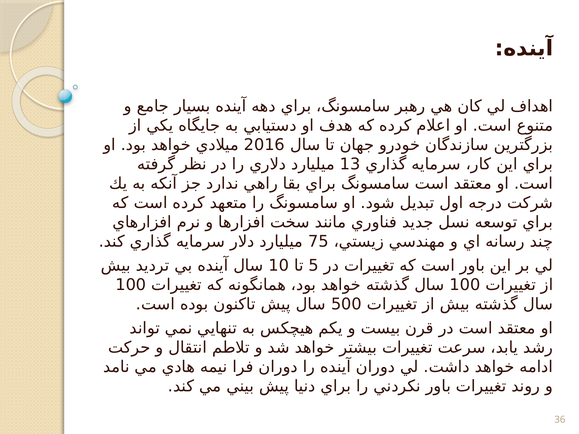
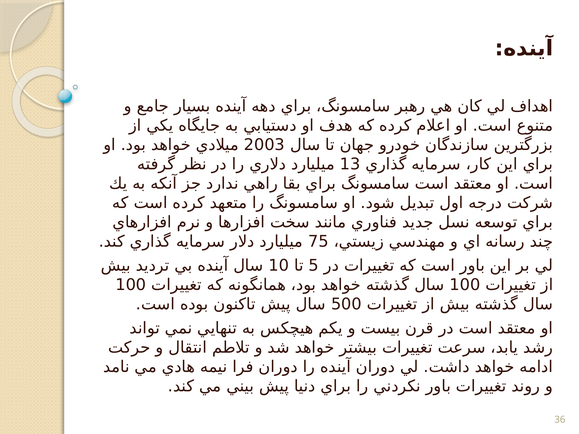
2016: 2016 -> 2003 (264, 145)
